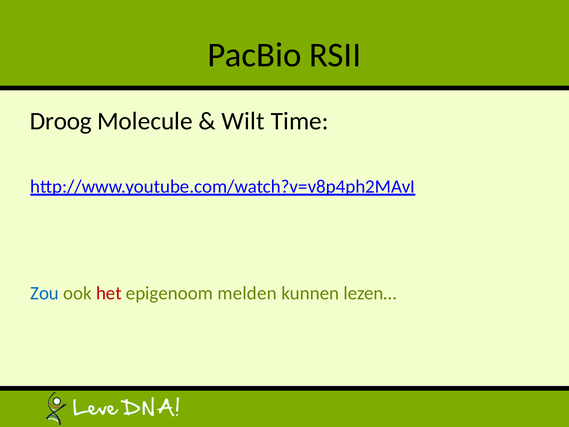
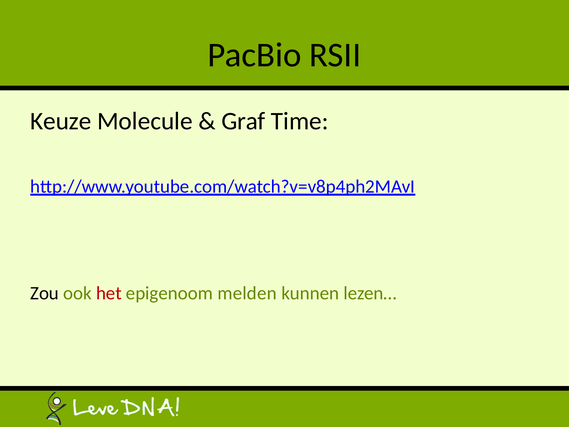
Droog: Droog -> Keuze (61, 121)
Wilt: Wilt -> Graf (243, 121)
Zou colour: blue -> black (45, 293)
